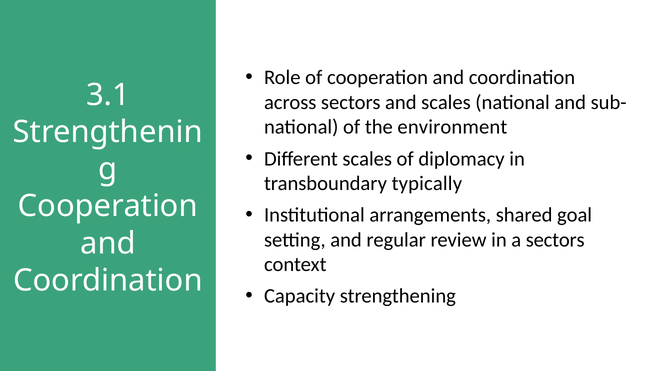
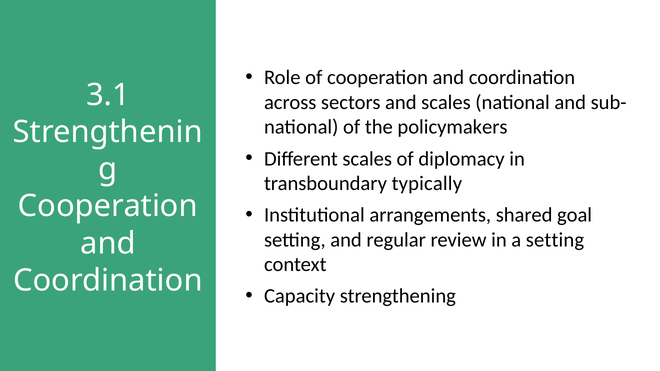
environment: environment -> policymakers (452, 127)
a sectors: sectors -> setting (555, 240)
